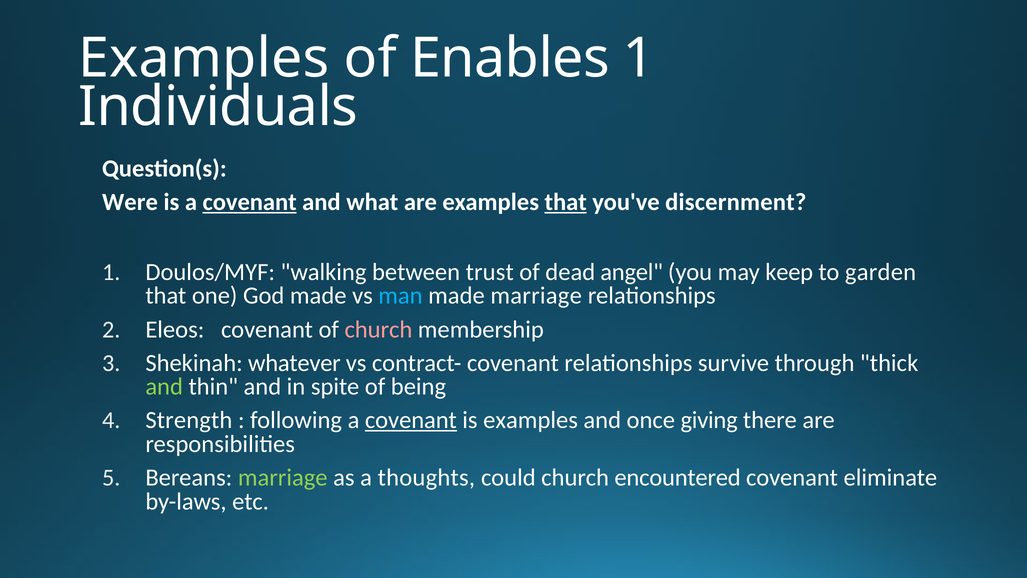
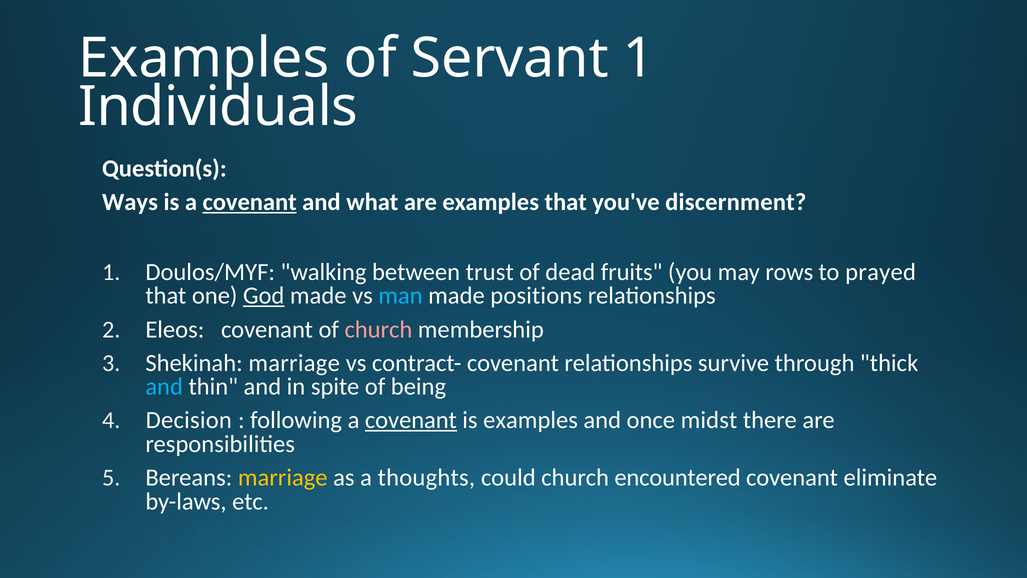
Enables: Enables -> Servant (510, 59)
Were: Were -> Ways (130, 202)
that underline: present -> none (566, 202)
angel: angel -> fruits (632, 272)
keep: keep -> rows (789, 272)
garden: garden -> prayed (881, 272)
God underline: none -> present (264, 296)
made marriage: marriage -> positions (536, 296)
Shekinah whatever: whatever -> marriage (294, 363)
and colour: light green -> light blue (164, 387)
Strength: Strength -> Decision (189, 420)
giving: giving -> midst (709, 420)
marriage colour: light green -> yellow (283, 478)
